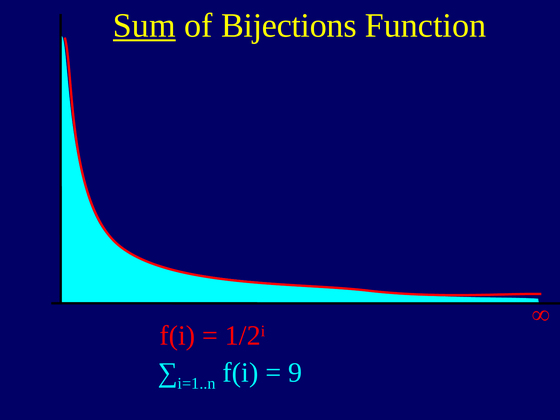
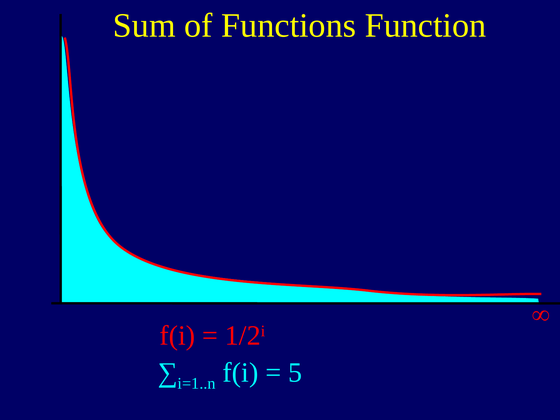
Sum underline: present -> none (144, 26)
Bijections: Bijections -> Functions (289, 26)
9: 9 -> 5 (295, 373)
